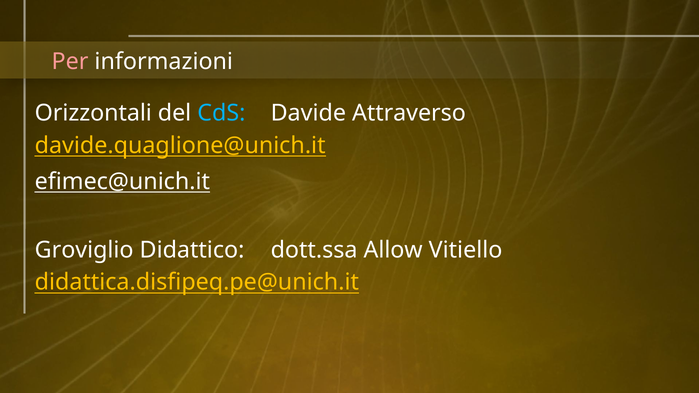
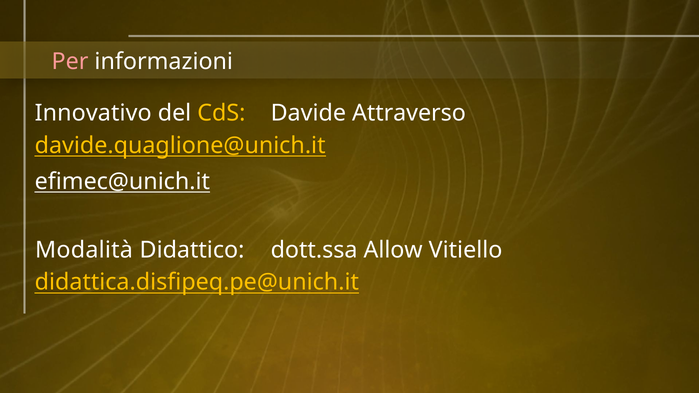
Orizzontali: Orizzontali -> Innovativo (93, 113)
CdS colour: light blue -> yellow (221, 113)
Groviglio: Groviglio -> Modalità (84, 250)
